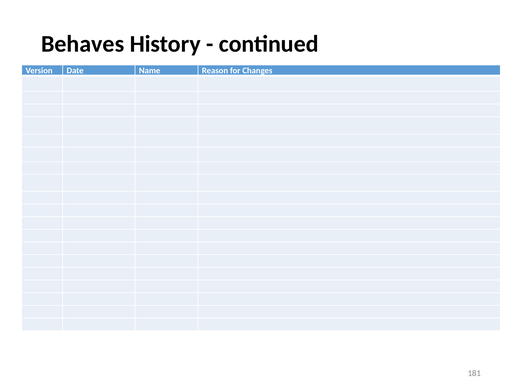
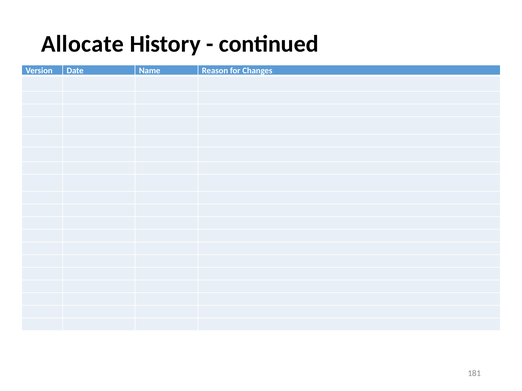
Behaves: Behaves -> Allocate (83, 44)
